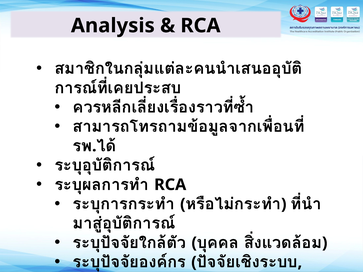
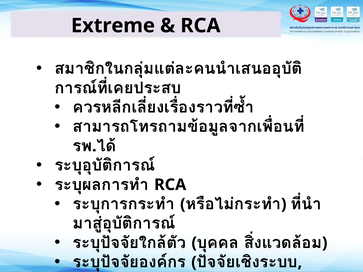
Analysis: Analysis -> Extreme (113, 26)
